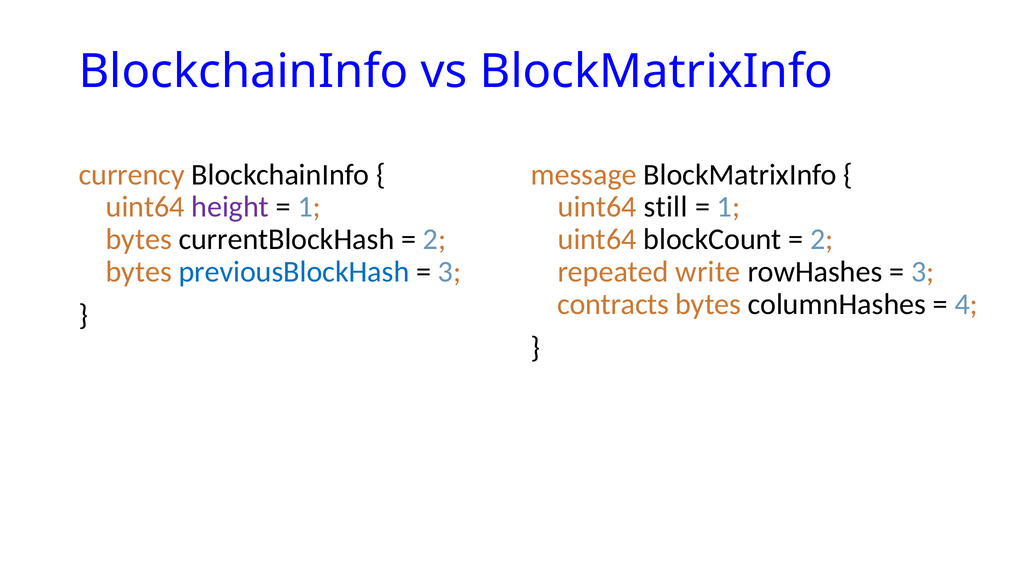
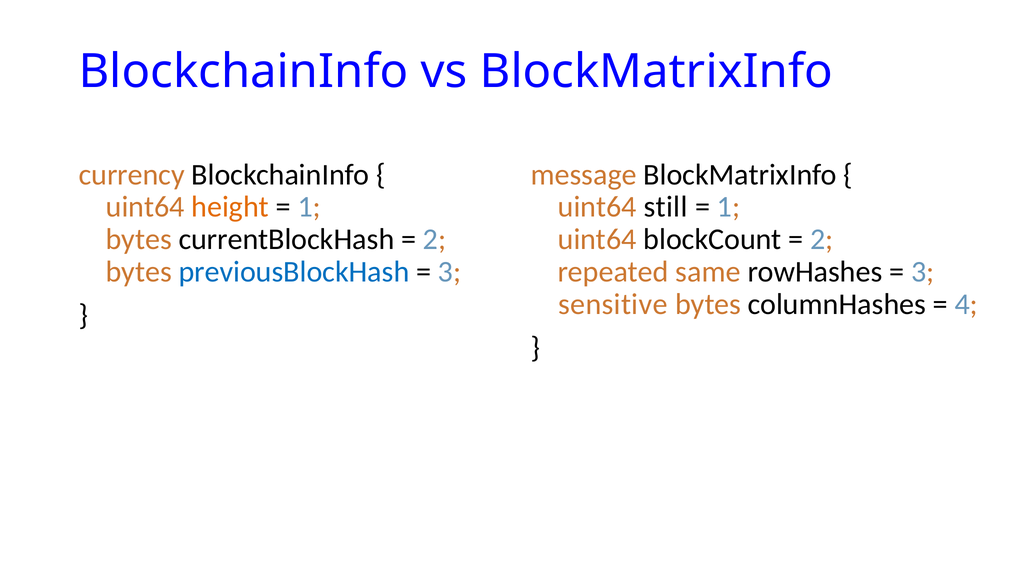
height colour: purple -> orange (230, 207)
write: write -> same (708, 272)
contracts: contracts -> sensitive (613, 305)
